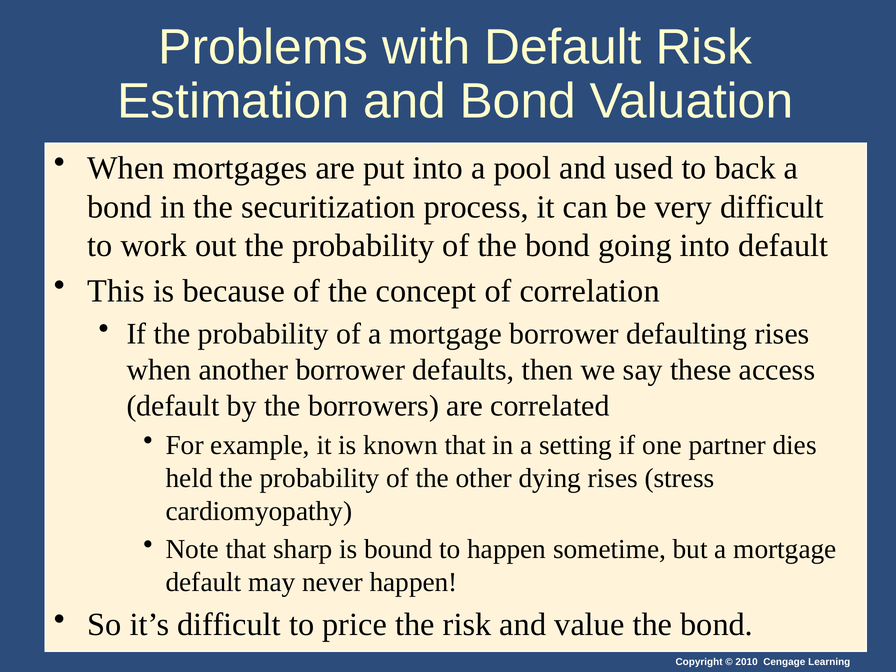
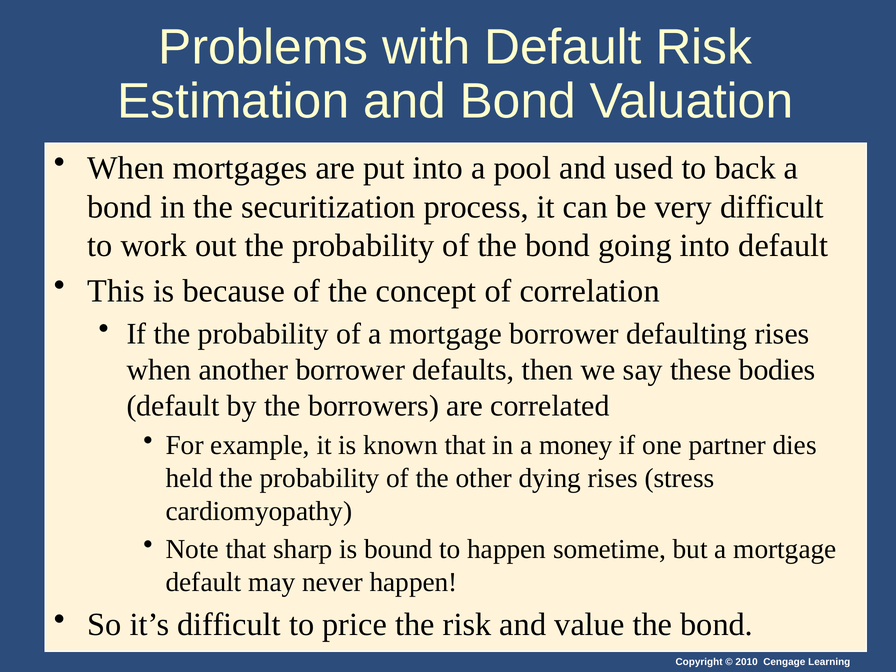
access: access -> bodies (777, 370)
setting: setting -> money (576, 445)
